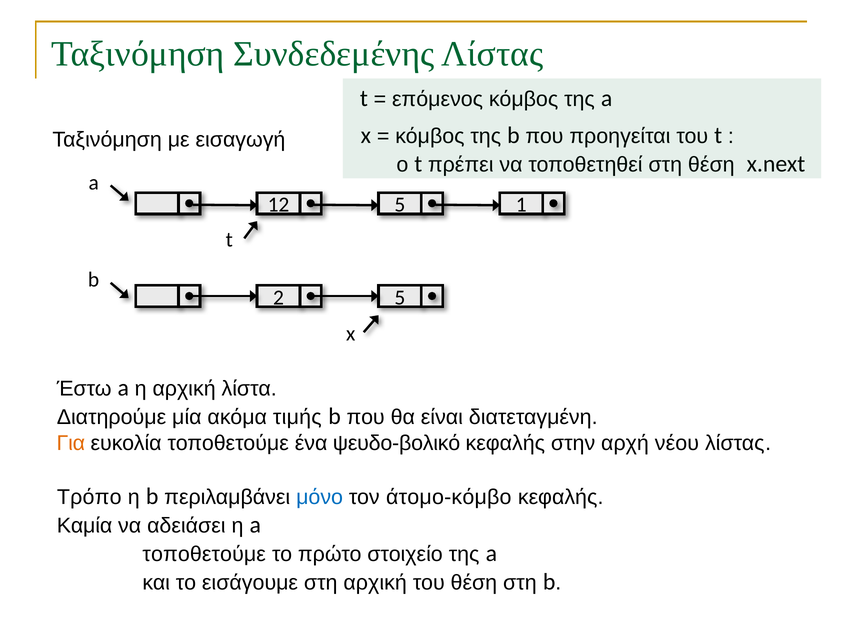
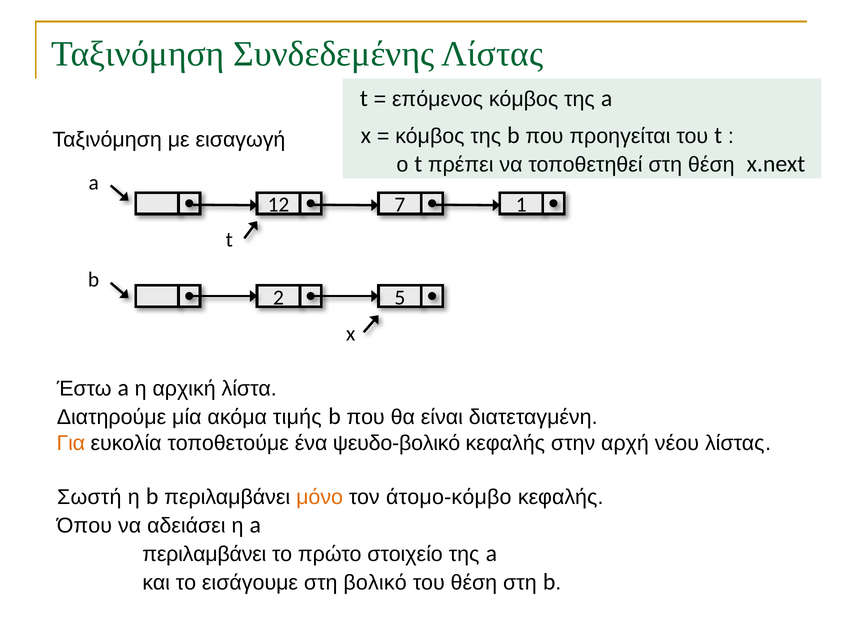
12 5: 5 -> 7 (400, 205)
Τρόπο: Τρόπο -> Σωστή (89, 498)
μόνο colour: blue -> orange (320, 498)
Καμία: Καμία -> Όπου (84, 526)
τοποθετούμε: τοποθετούμε -> περιλαμβάνει (204, 555)
στη αρχική: αρχική -> βολικό (375, 583)
